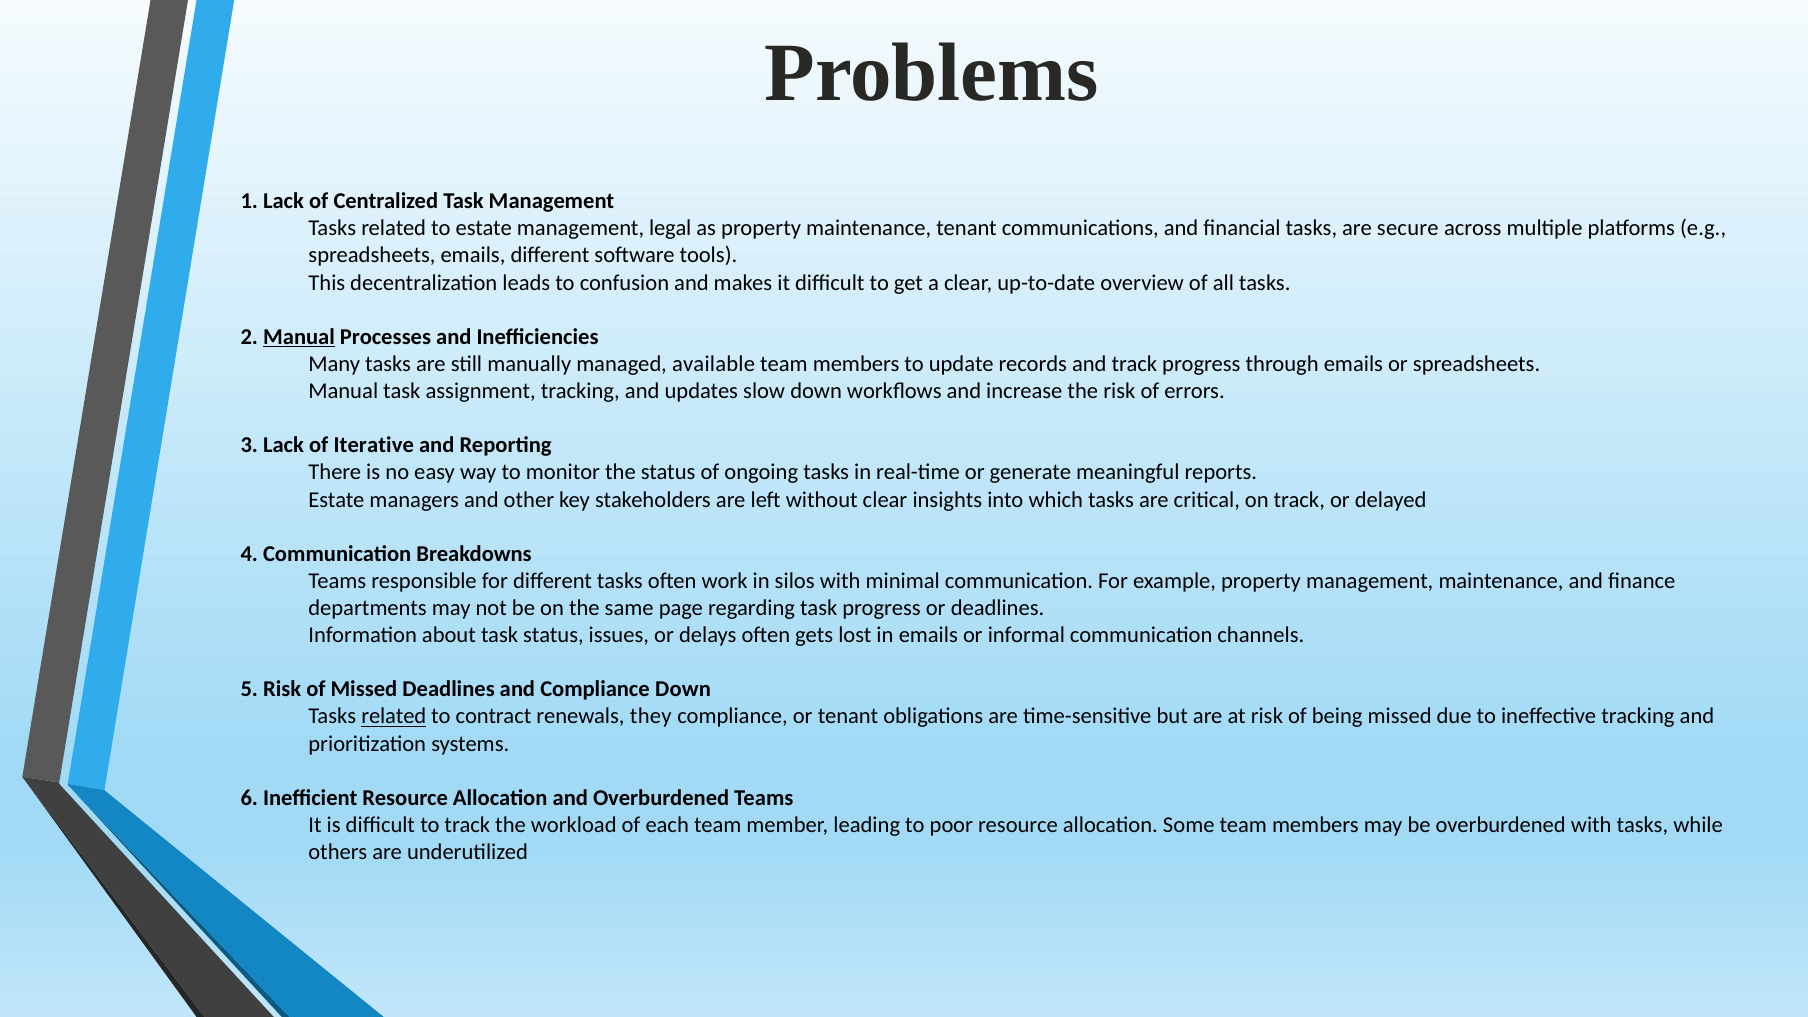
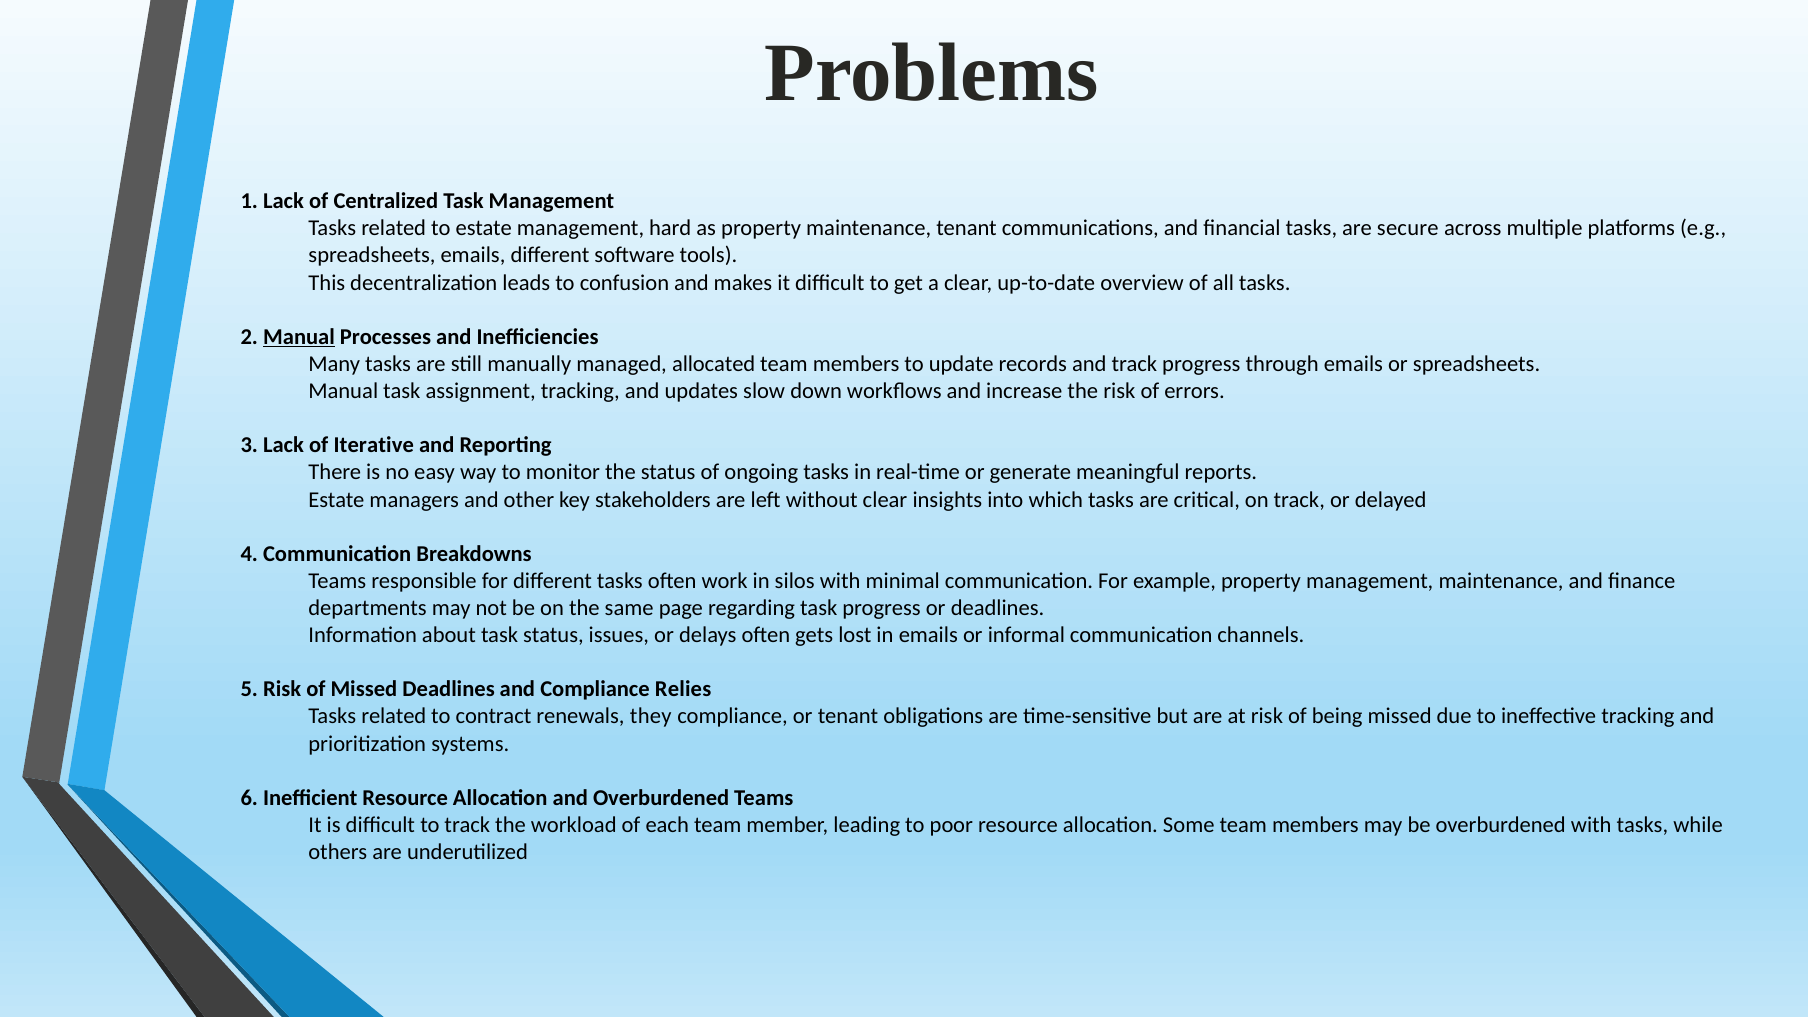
legal: legal -> hard (670, 228)
available: available -> allocated (714, 364)
Compliance Down: Down -> Relies (683, 689)
related underline: present -> none (394, 717)
